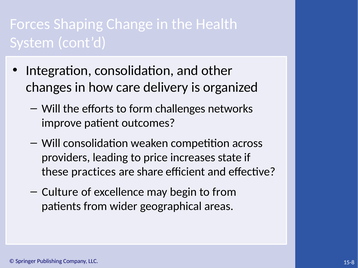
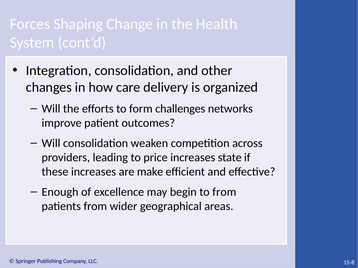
these practices: practices -> increases (94, 172)
share: share -> make (150, 172)
Culture: Culture -> Enough (60, 192)
